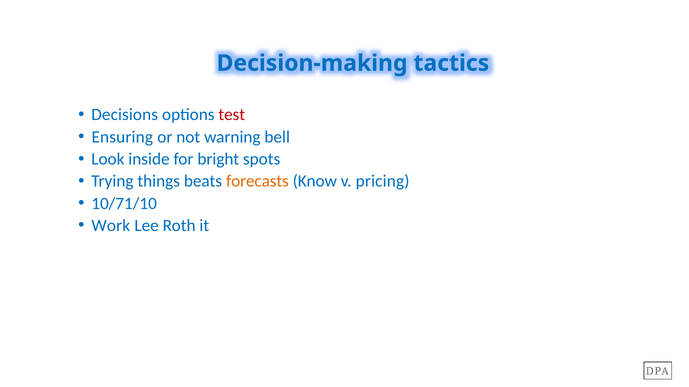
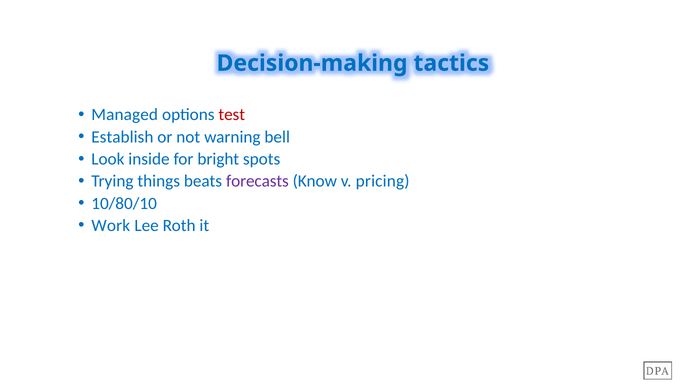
Decisions: Decisions -> Managed (125, 115)
Ensuring: Ensuring -> Establish (122, 137)
forecasts colour: orange -> purple (257, 181)
10/71/10: 10/71/10 -> 10/80/10 (124, 204)
